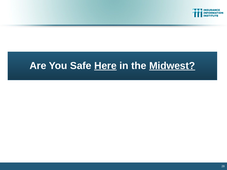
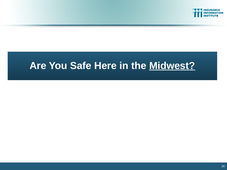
Here underline: present -> none (105, 66)
